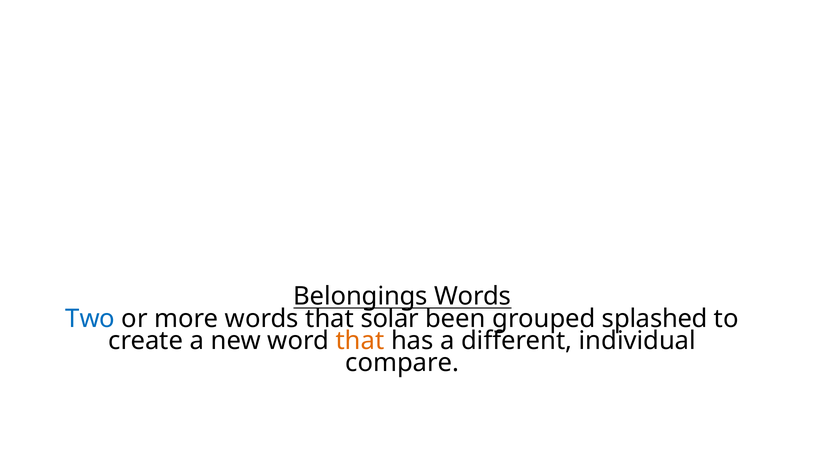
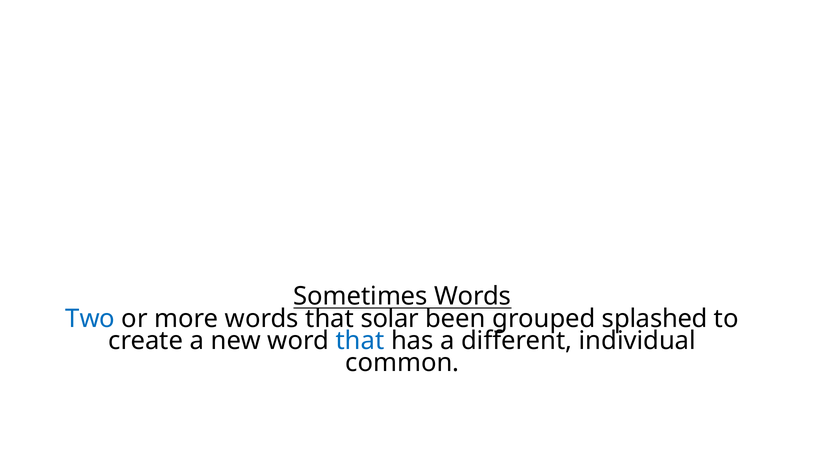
Belongings: Belongings -> Sometimes (360, 296)
that colour: orange -> blue (360, 341)
compare: compare -> common (402, 363)
